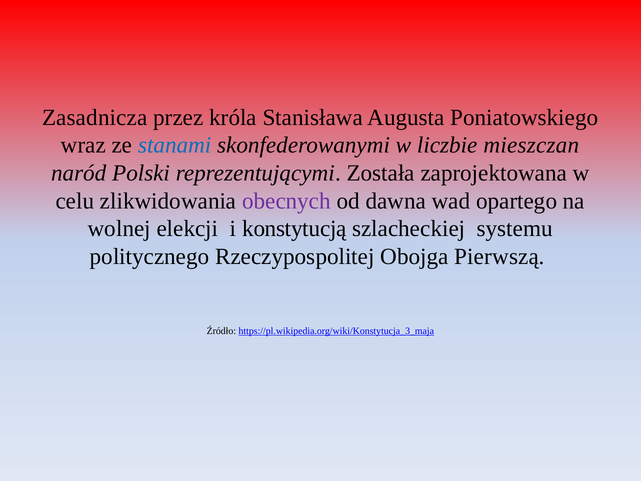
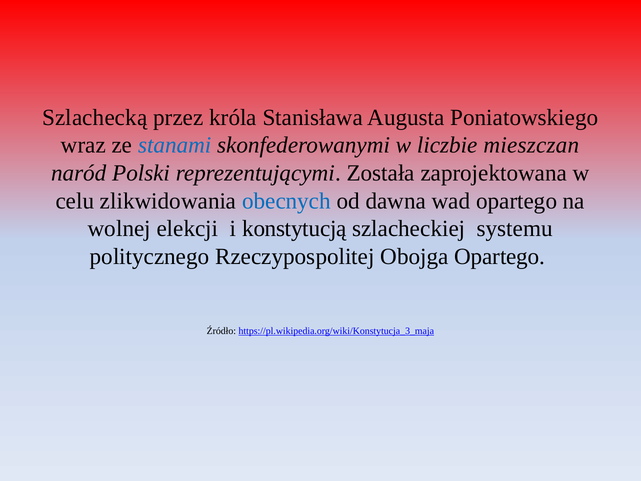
Zasadnicza: Zasadnicza -> Szlachecką (95, 117)
obecnych colour: purple -> blue (286, 201)
Obojga Pierwszą: Pierwszą -> Opartego (500, 256)
